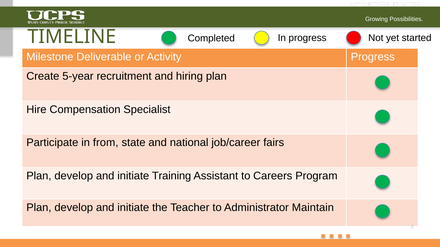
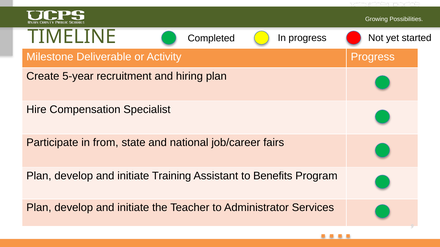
Careers: Careers -> Benefits (273, 176)
Maintain: Maintain -> Services (313, 208)
